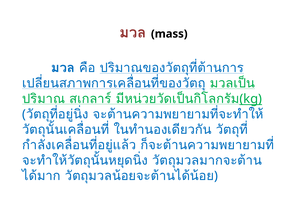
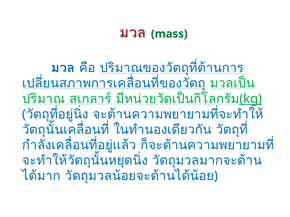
mass colour: black -> green (169, 34)
